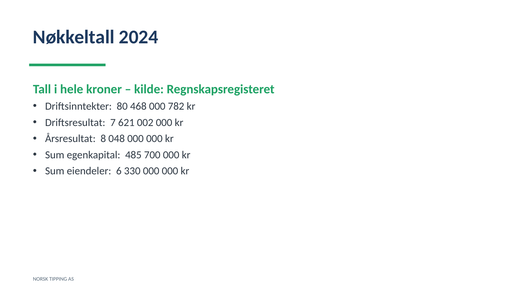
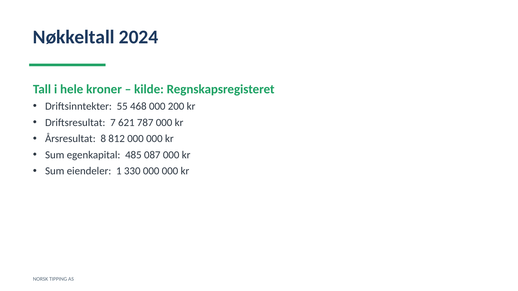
80: 80 -> 55 (122, 107)
782: 782 -> 200 (176, 107)
002: 002 -> 787 (145, 123)
048: 048 -> 812 (117, 139)
700: 700 -> 087 (152, 155)
6: 6 -> 1 (119, 171)
